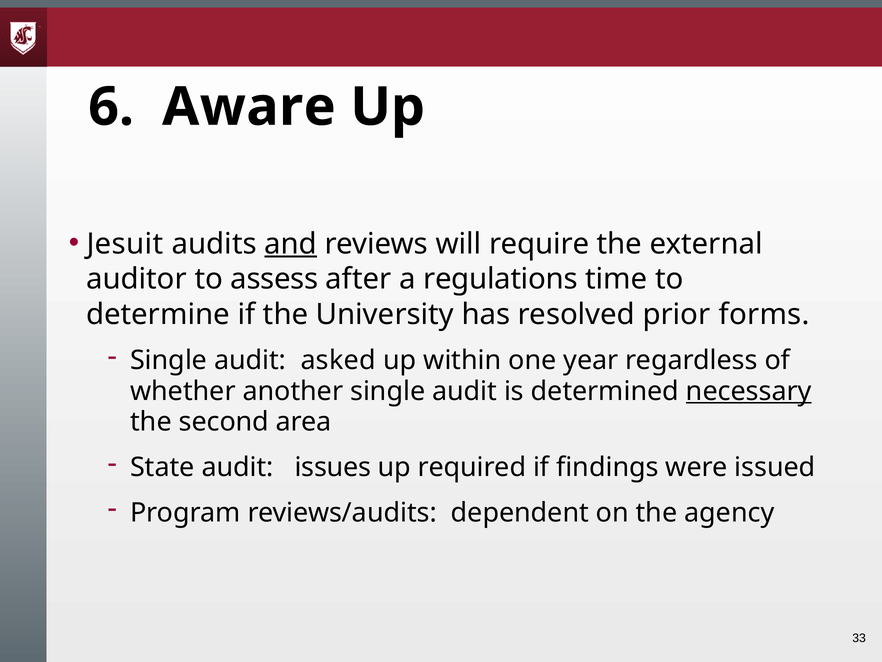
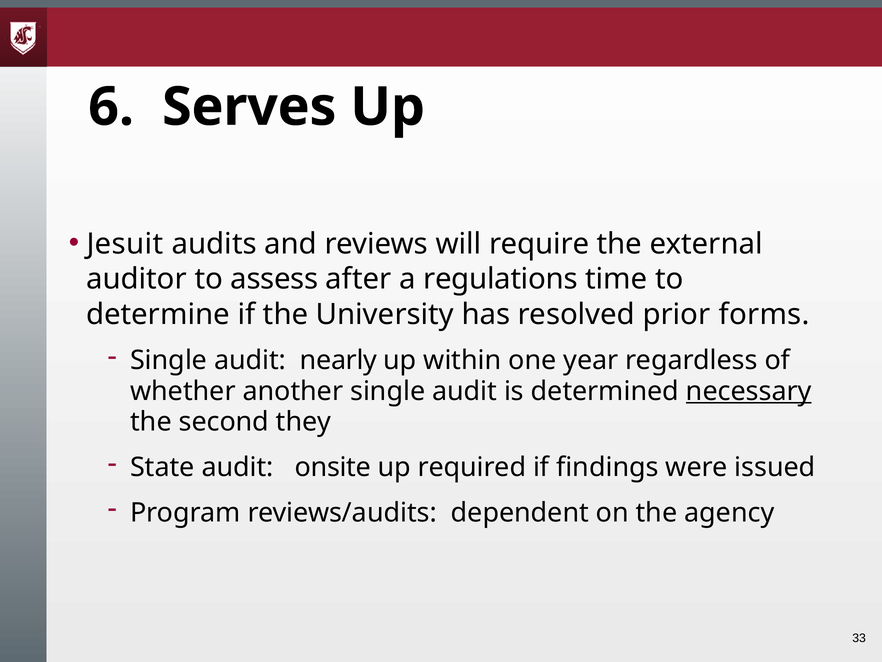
Aware: Aware -> Serves (249, 107)
and underline: present -> none (291, 244)
asked: asked -> nearly (338, 360)
area: area -> they (304, 422)
issues: issues -> onsite (333, 467)
